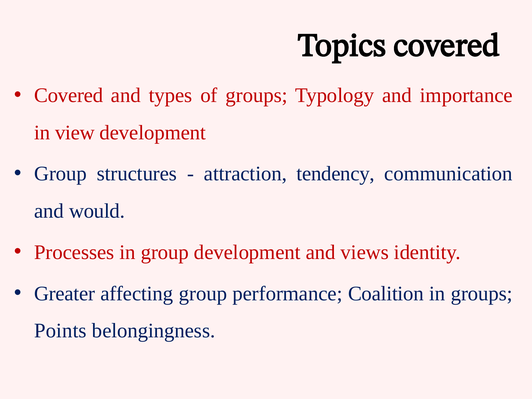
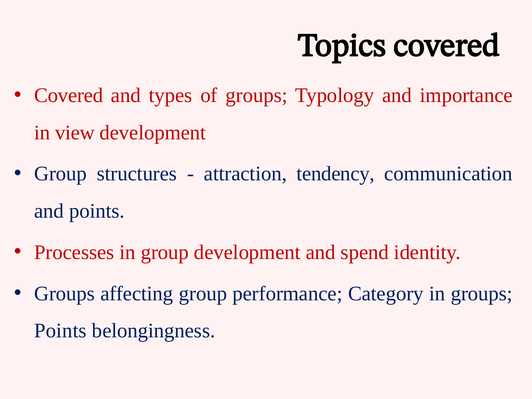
and would: would -> points (97, 211)
views: views -> spend (365, 252)
Greater: Greater -> Groups (65, 294)
Coalition: Coalition -> Category (386, 294)
